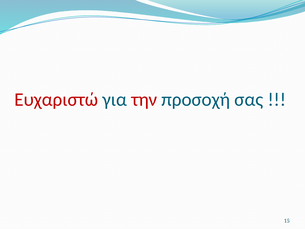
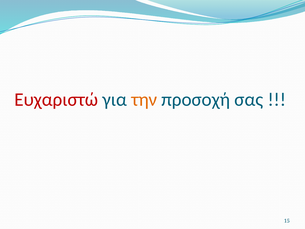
την colour: red -> orange (144, 99)
